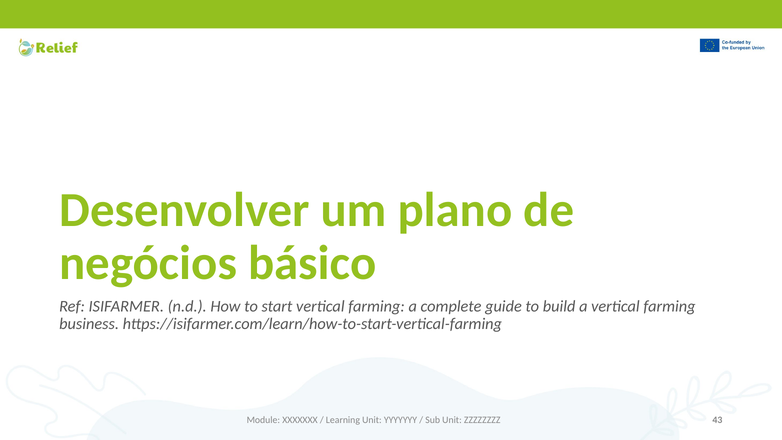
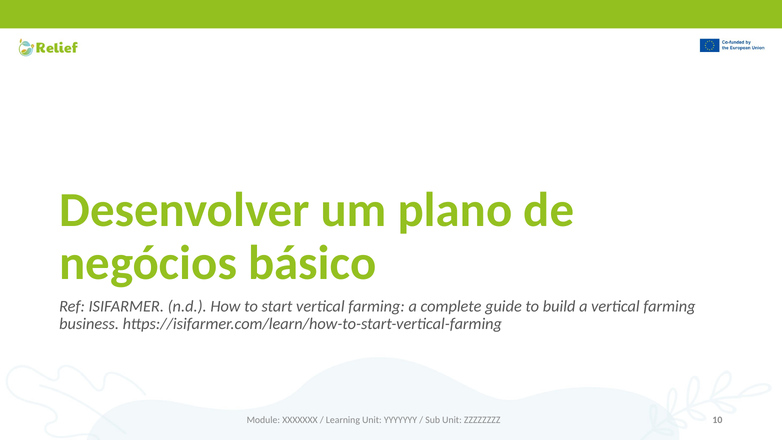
43: 43 -> 10 (717, 420)
